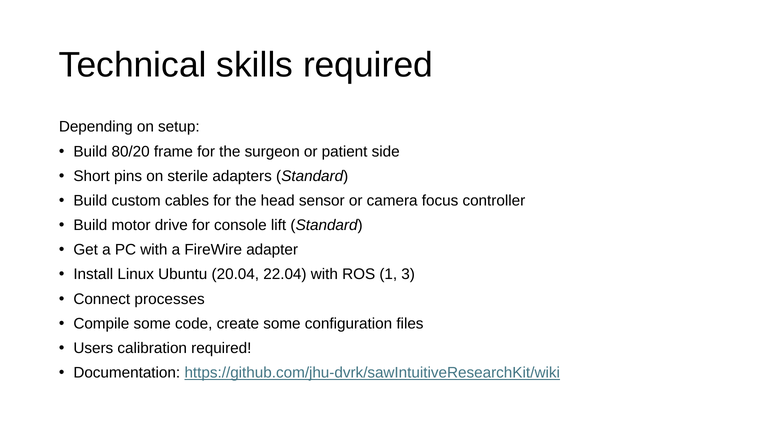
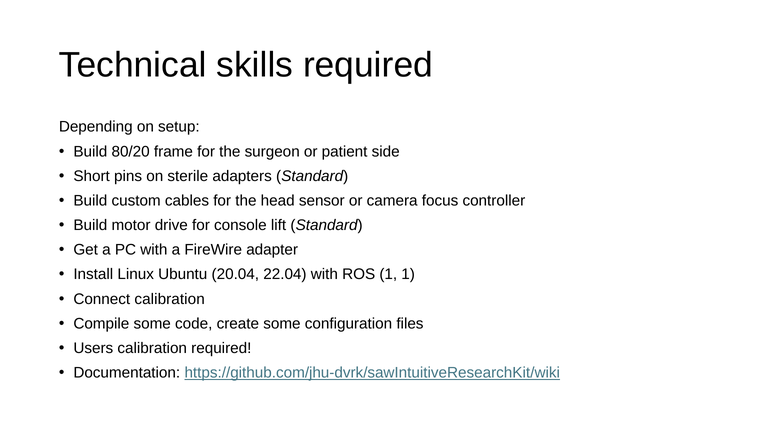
1 3: 3 -> 1 (408, 274)
Connect processes: processes -> calibration (170, 299)
